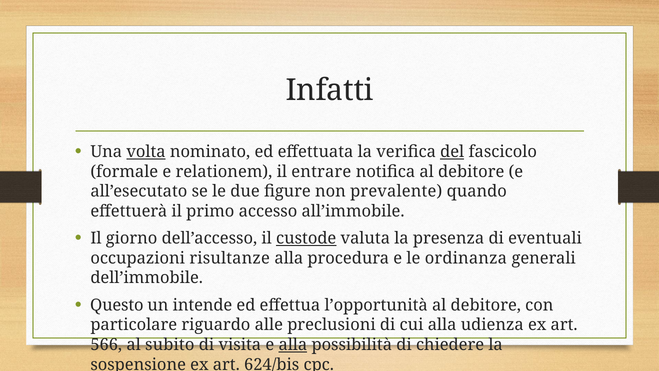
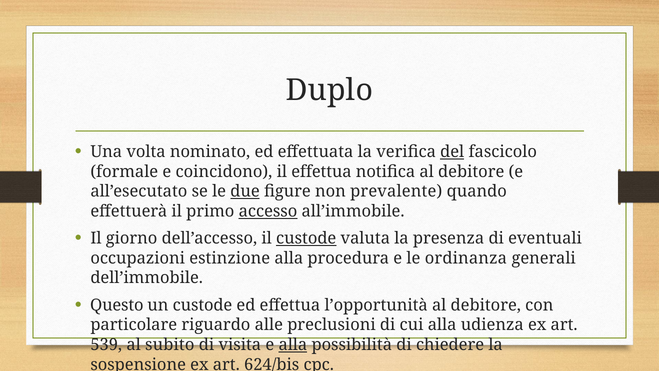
Infatti: Infatti -> Duplo (329, 90)
volta underline: present -> none (146, 152)
relationem: relationem -> coincidono (224, 171)
il entrare: entrare -> effettua (321, 171)
due underline: none -> present (245, 191)
accesso underline: none -> present (268, 211)
risultanze: risultanze -> estinzione (230, 258)
un intende: intende -> custode (203, 305)
566: 566 -> 539 (106, 344)
